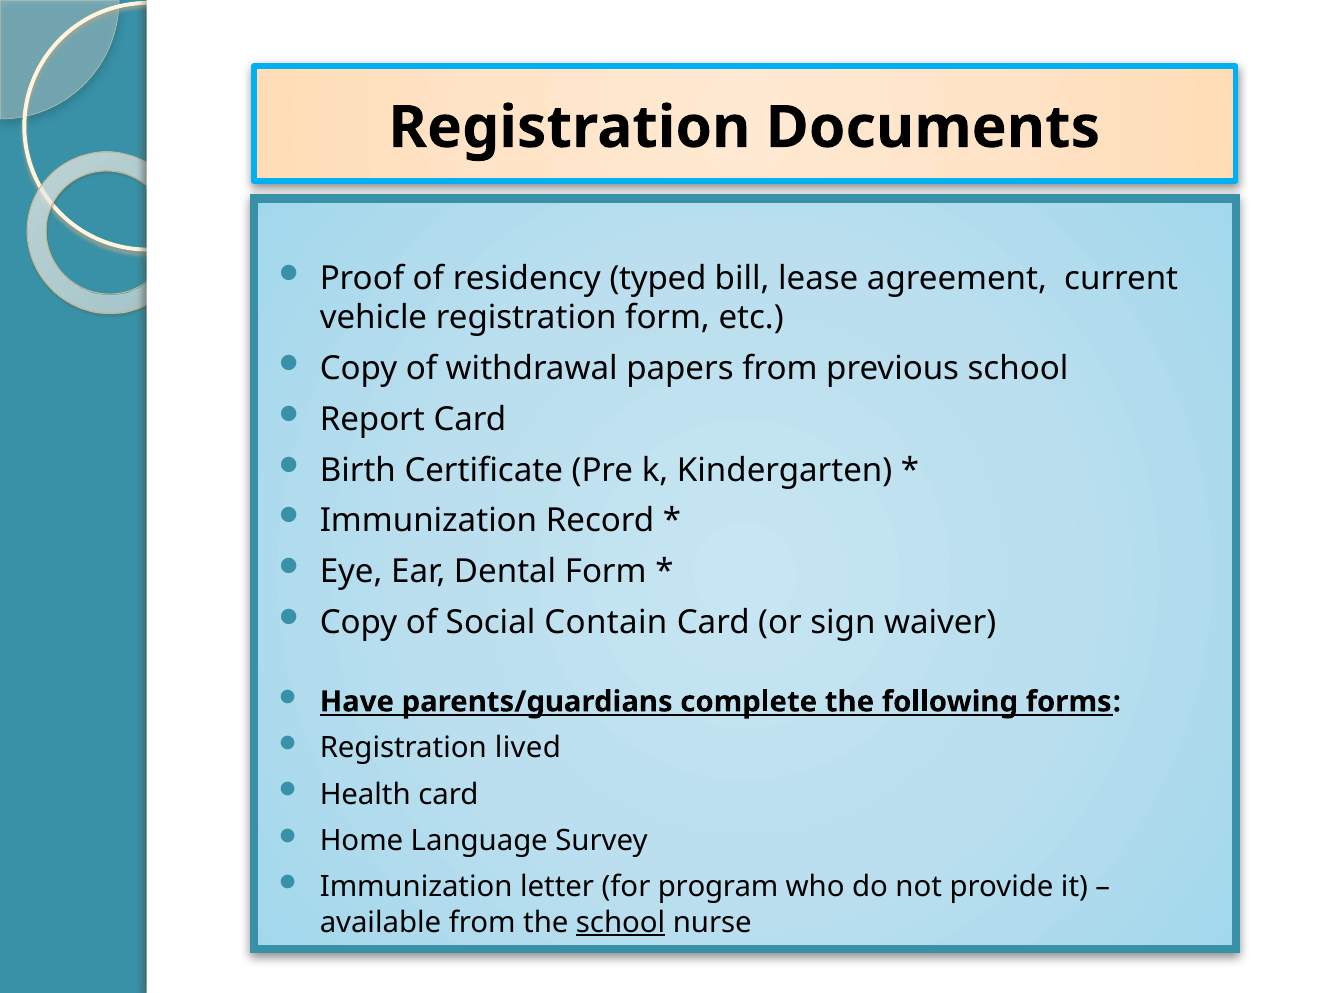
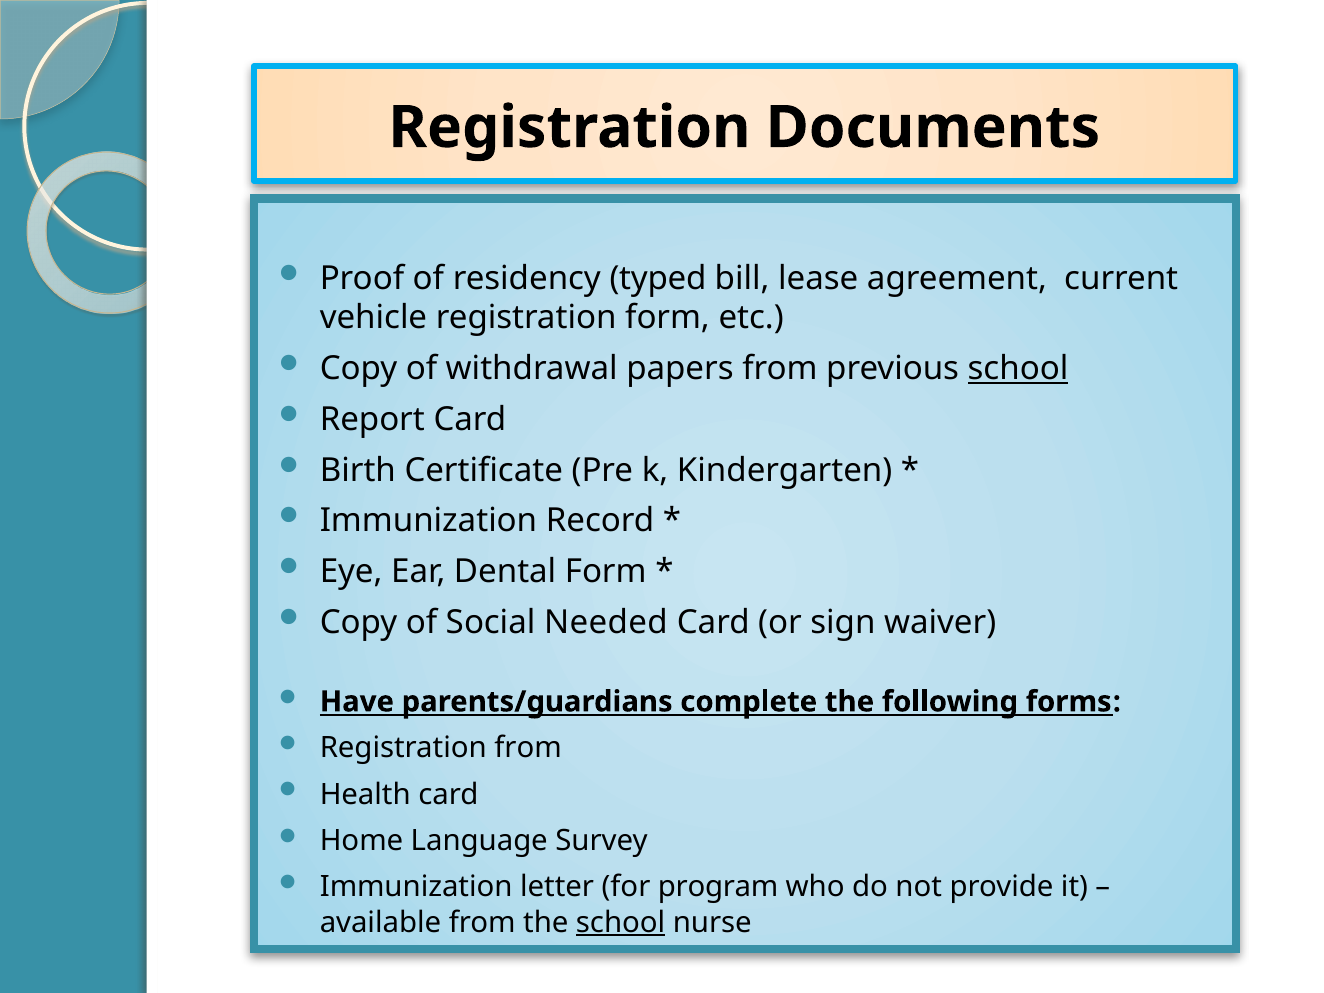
school underline: none -> present (1018, 369)
Contain: Contain -> Needed (606, 623)
Registration lived: lived -> from (528, 748)
